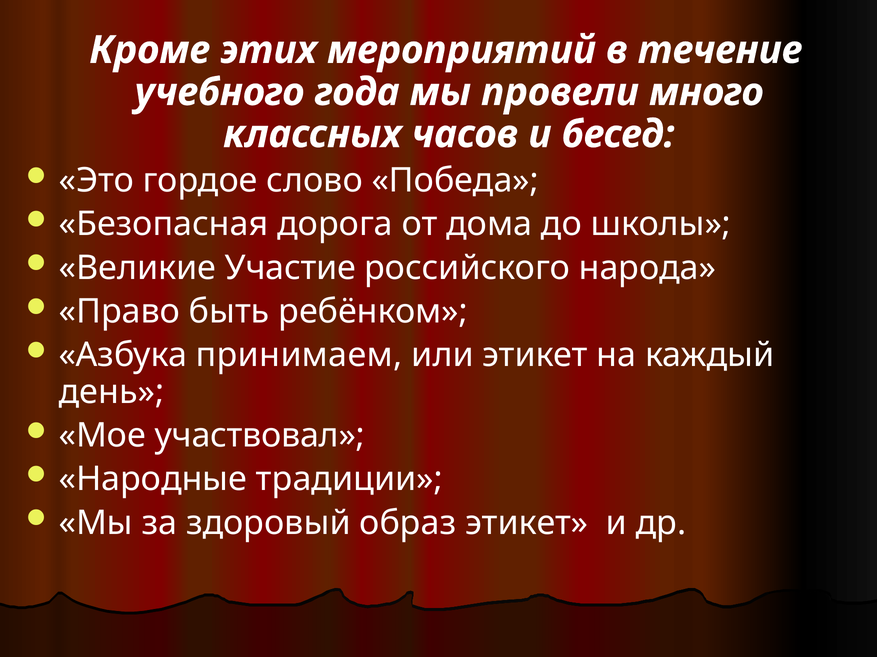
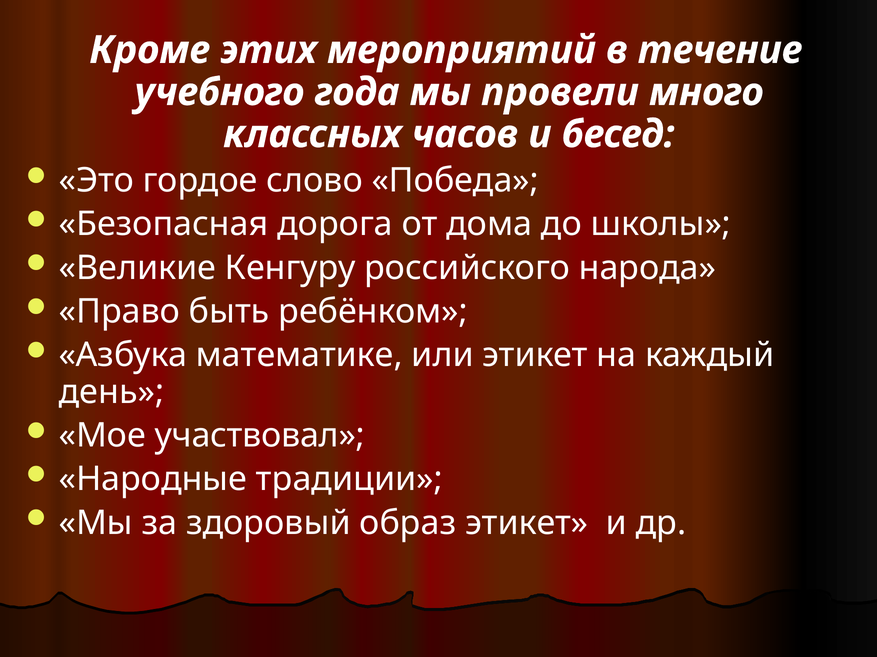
Участие: Участие -> Кенгуру (290, 268)
принимаем: принимаем -> математике (299, 355)
